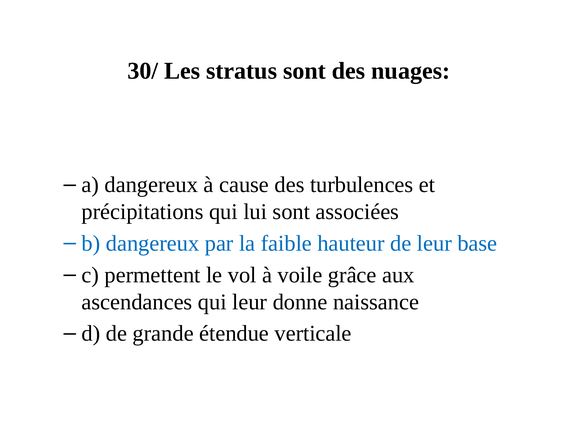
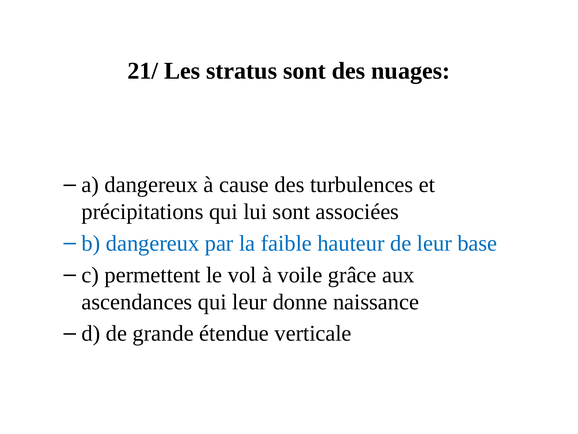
30/: 30/ -> 21/ (143, 71)
